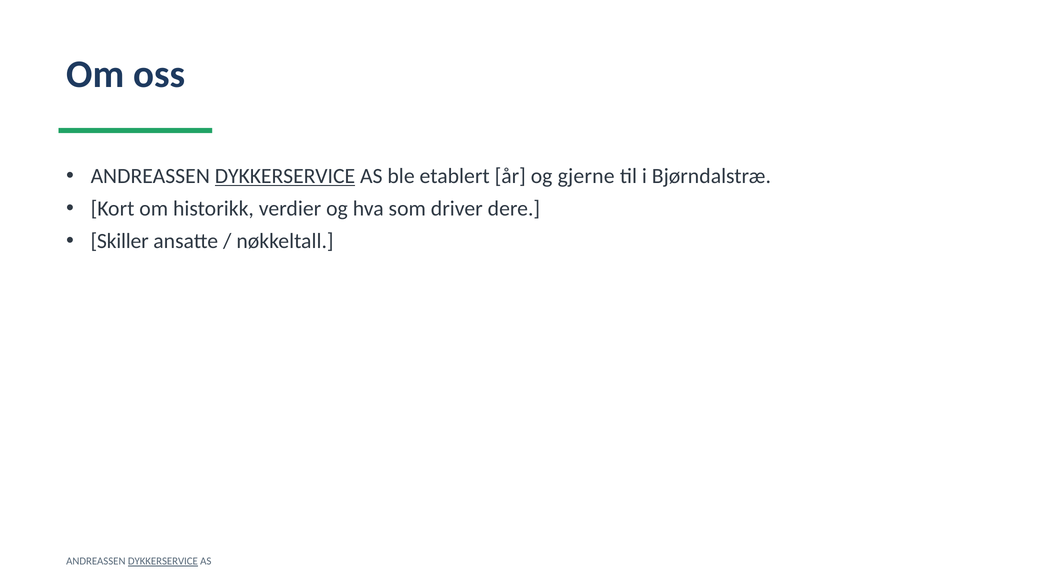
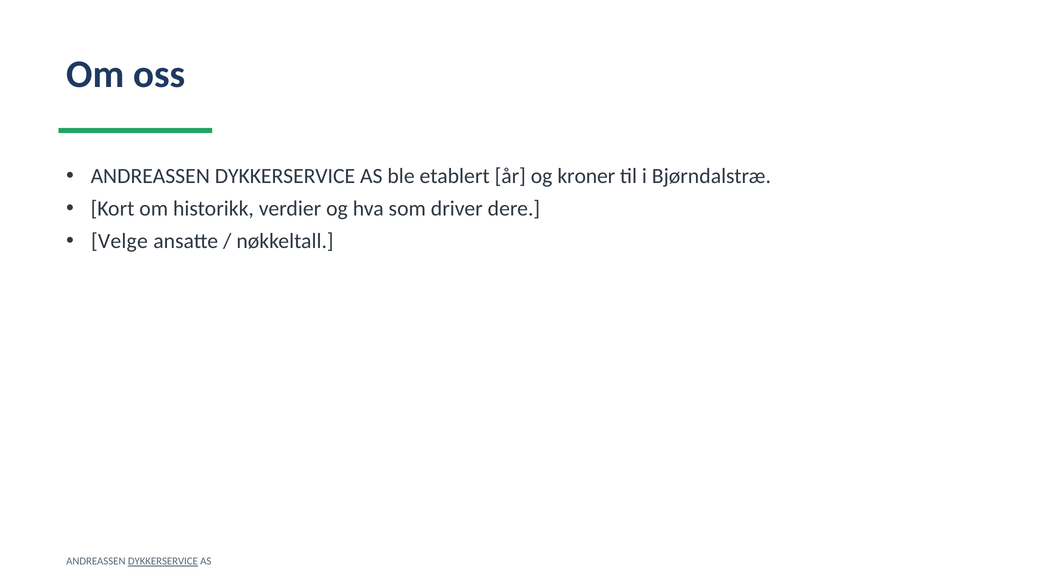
DYKKERSERVICE underline: present -> none (285, 176)
gjerne: gjerne -> kroner (586, 176)
Skiller: Skiller -> Velge (119, 241)
